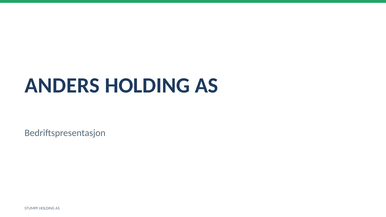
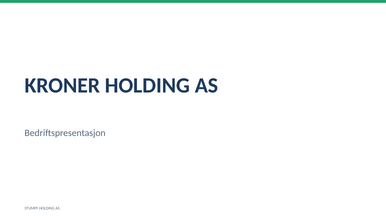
ANDERS: ANDERS -> KRONER (62, 86)
